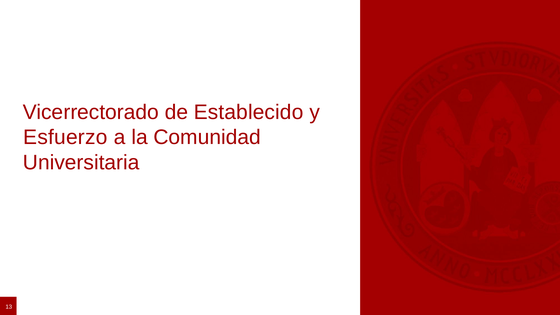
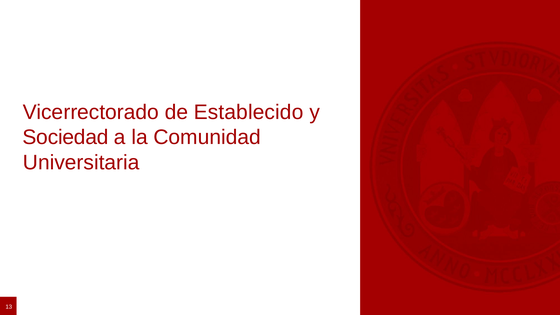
Esfuerzo: Esfuerzo -> Sociedad (66, 137)
